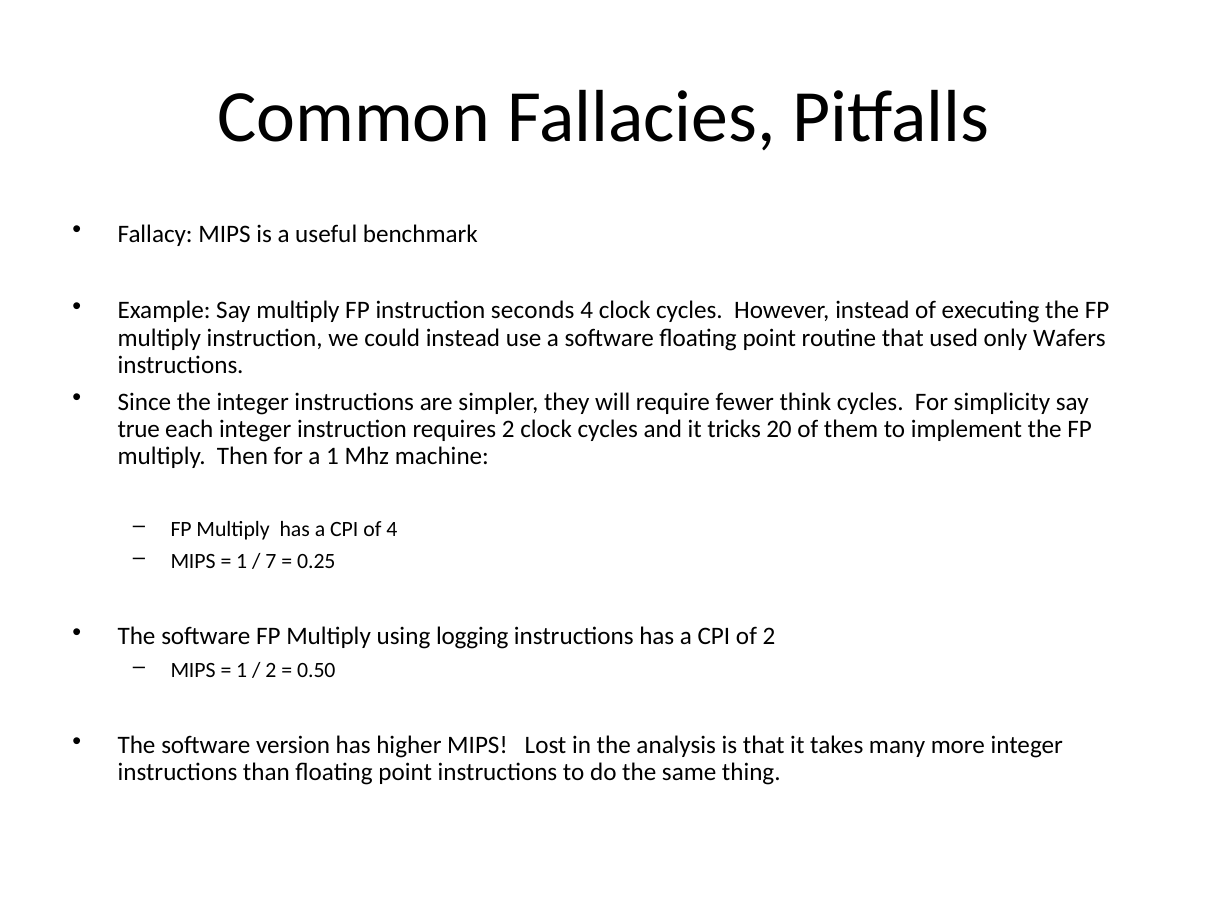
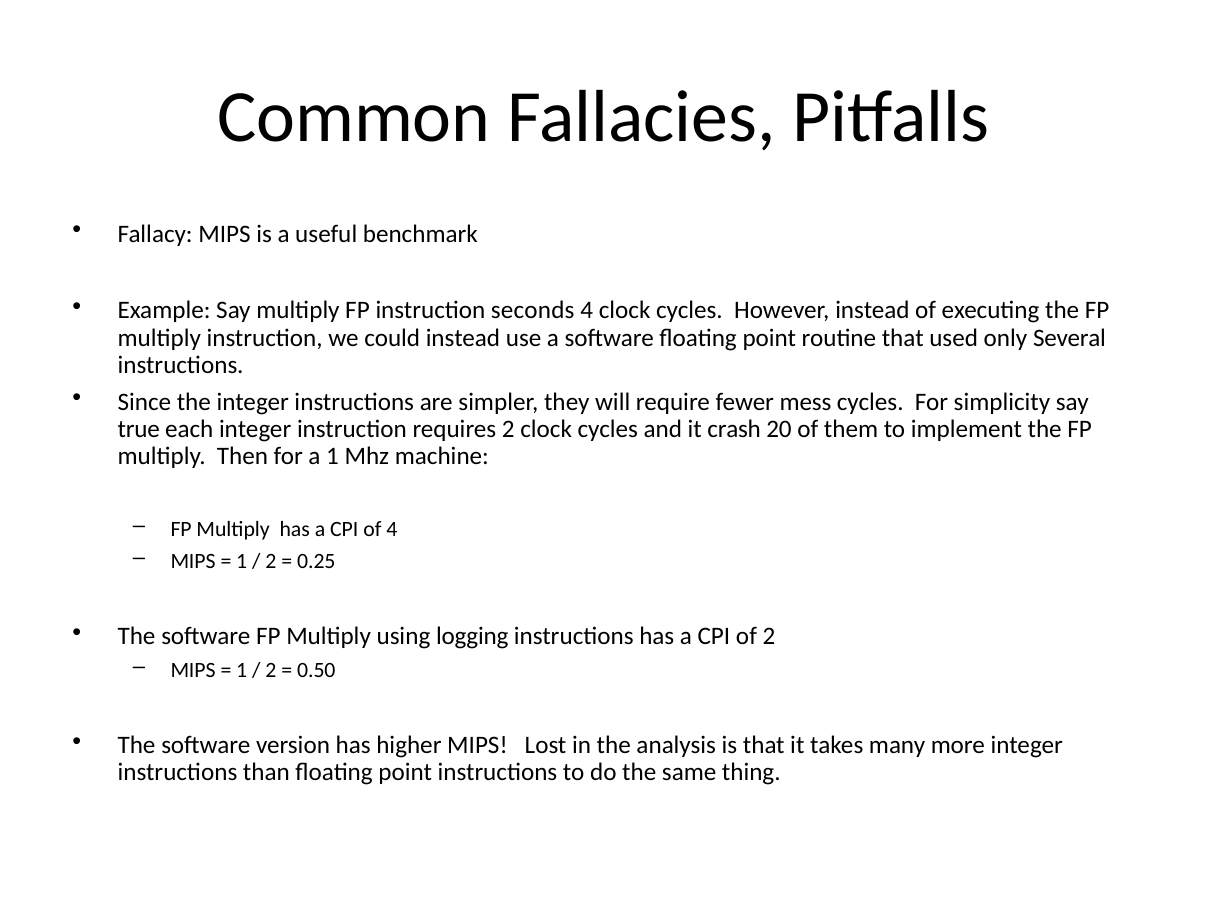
Wafers: Wafers -> Several (1070, 338)
think: think -> mess (806, 402)
tricks: tricks -> crash (734, 429)
7: 7 -> 2 (271, 562)
